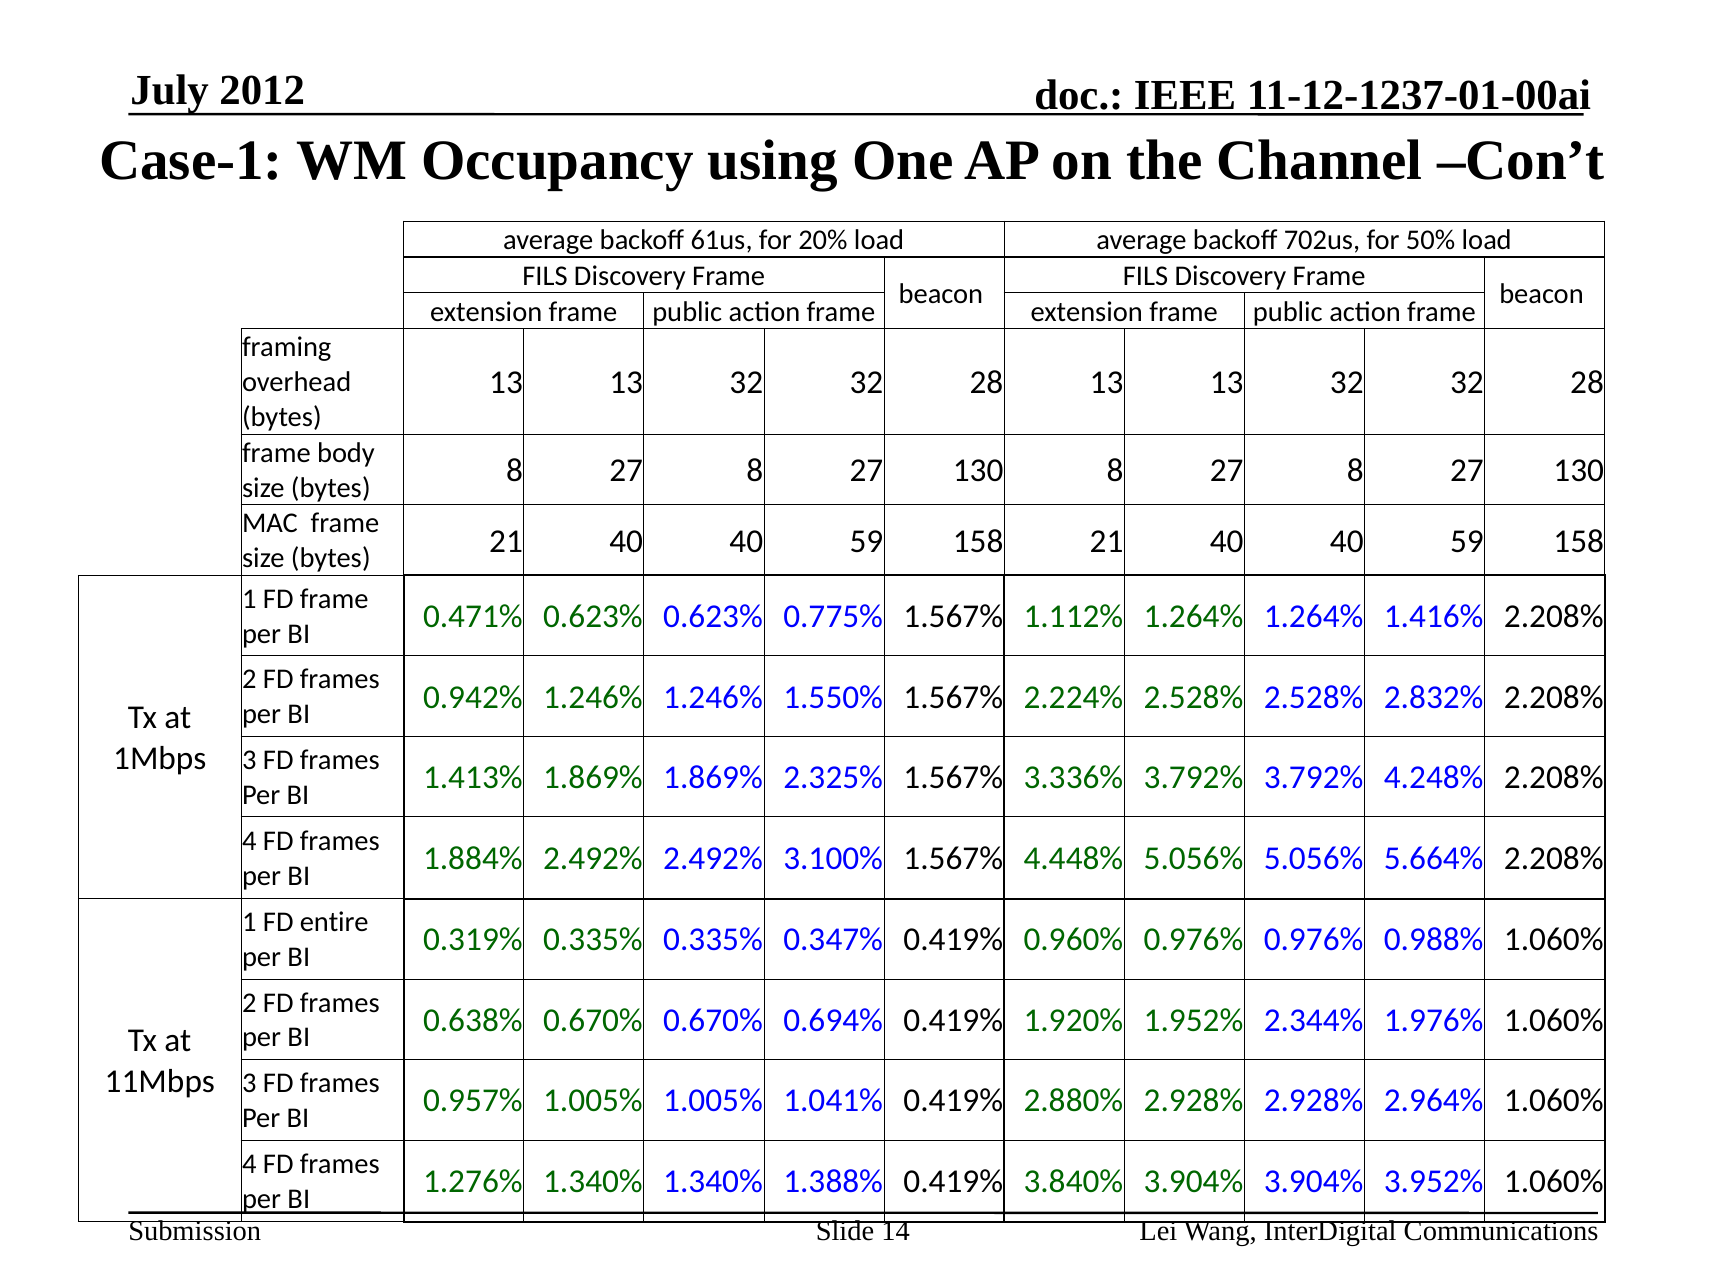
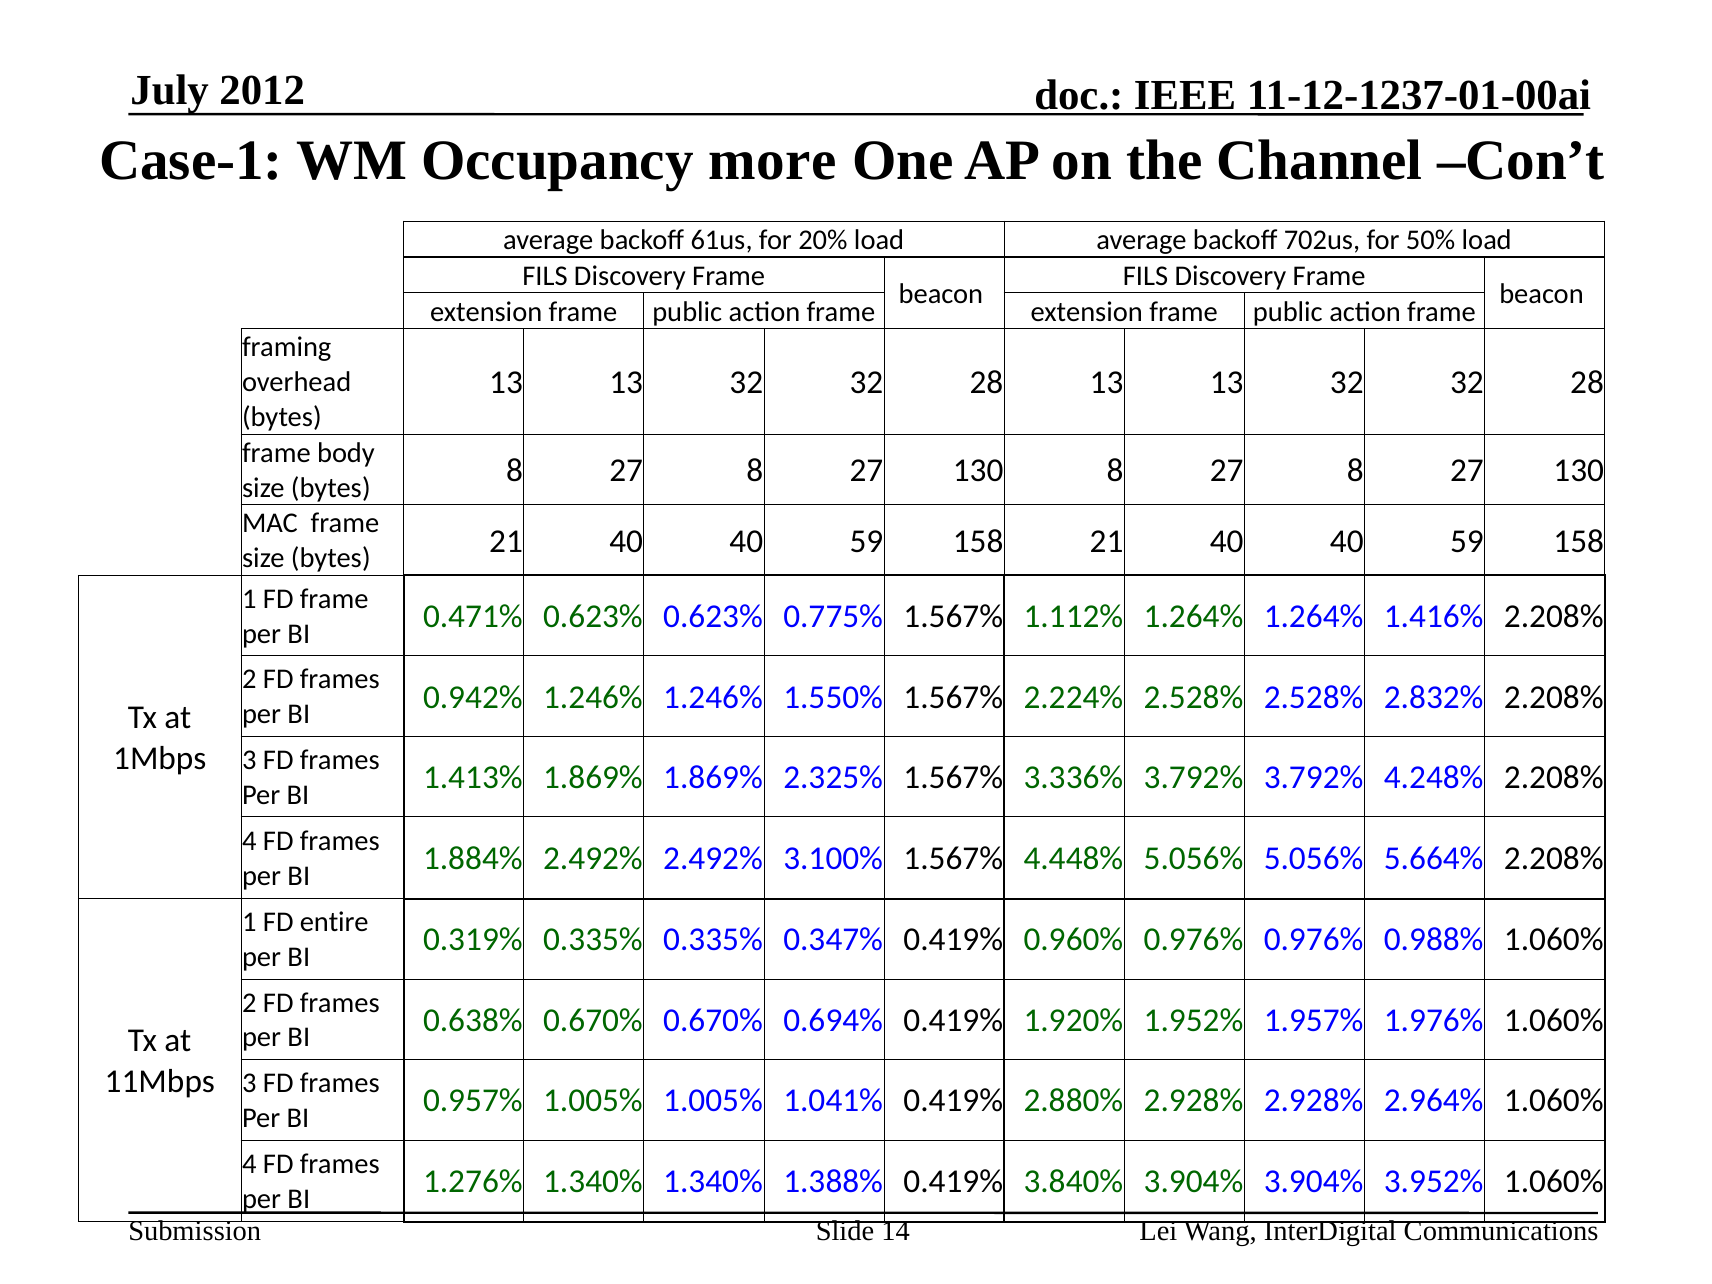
using: using -> more (773, 161)
2.344%: 2.344% -> 1.957% (1314, 1020)
